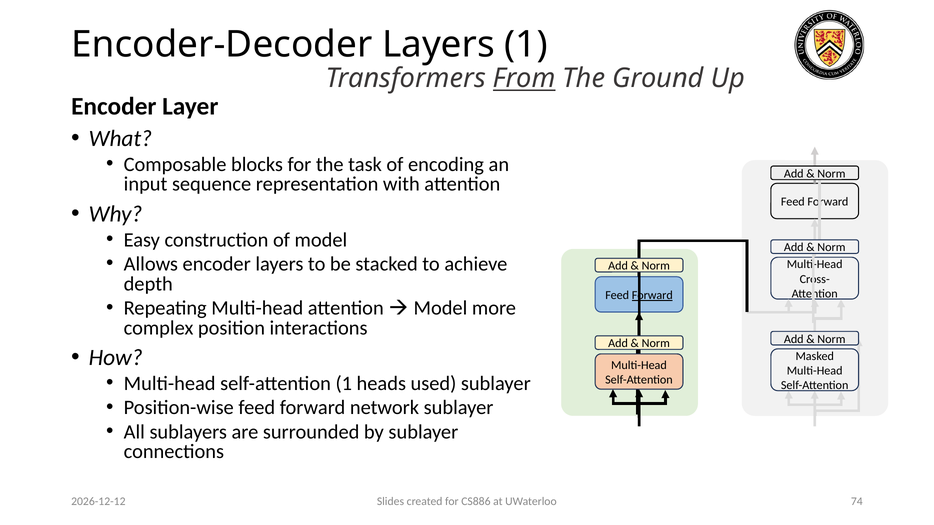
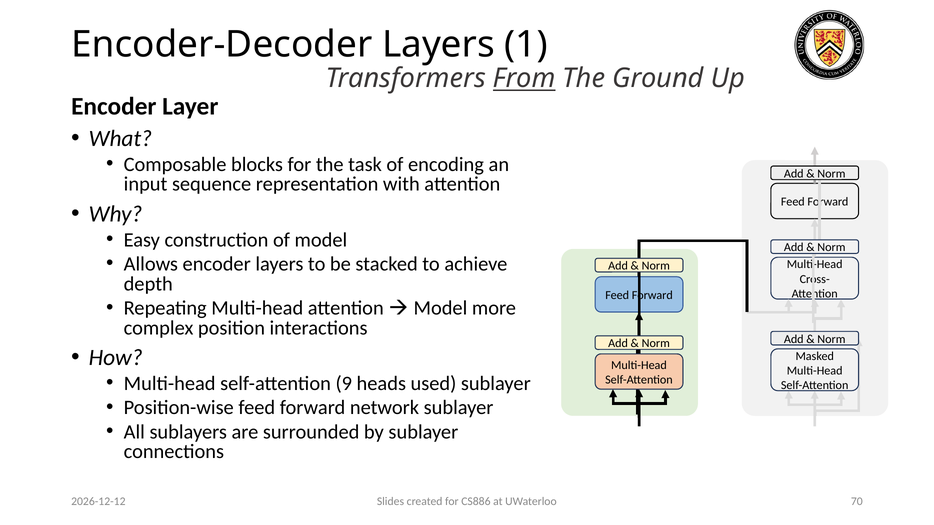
Forward underline: present -> none (652, 295)
self-attention 1: 1 -> 9 (344, 384)
74: 74 -> 70 (857, 502)
